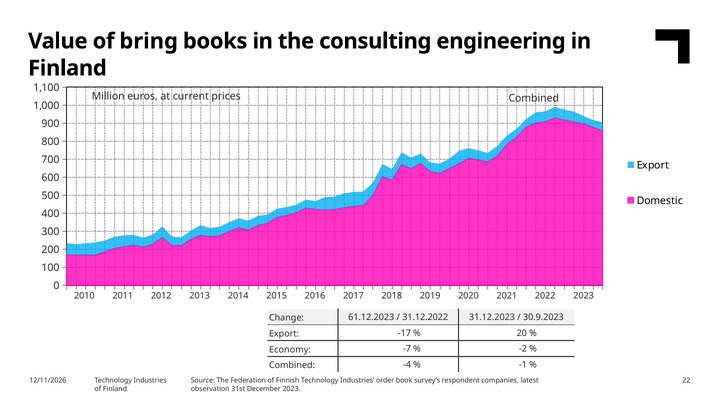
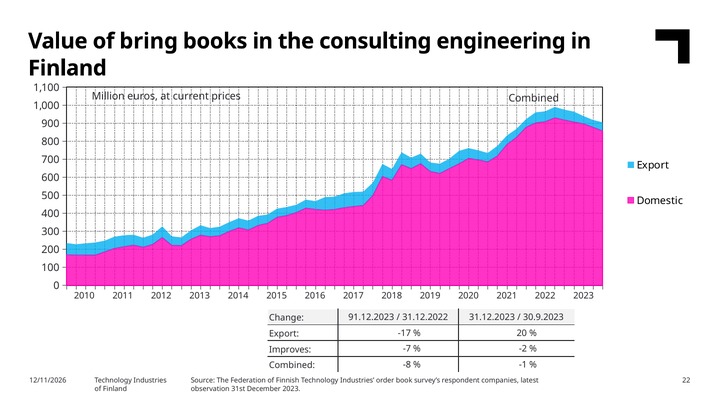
61.12.2023: 61.12.2023 -> 91.12.2023 (371, 317)
Economy: Economy -> Improves (290, 349)
-4: -4 -> -8 (407, 364)
